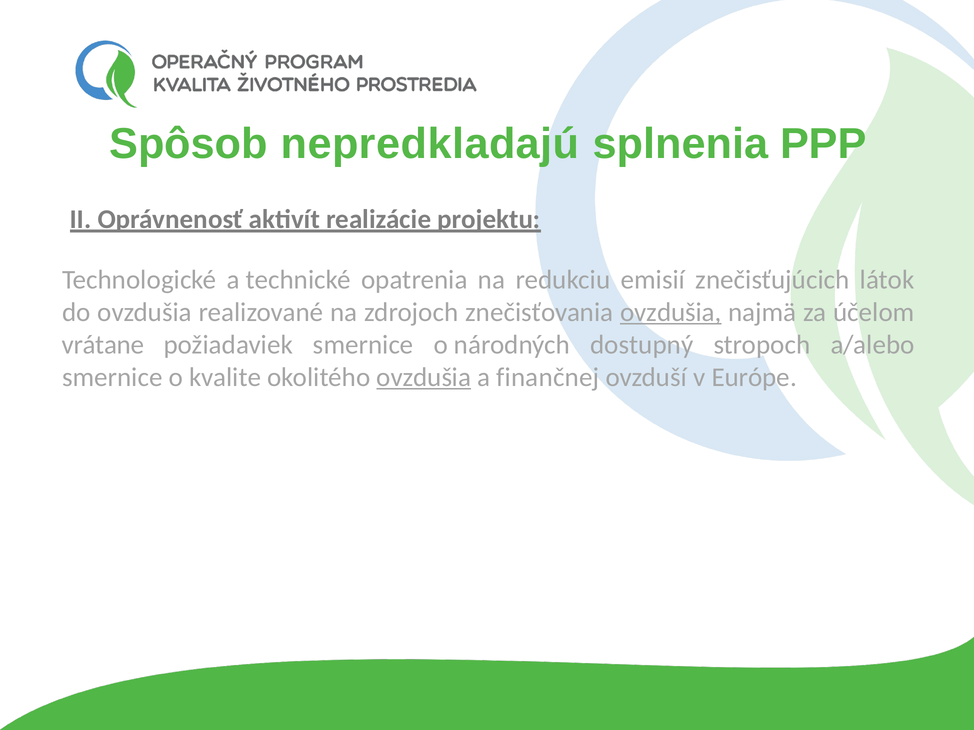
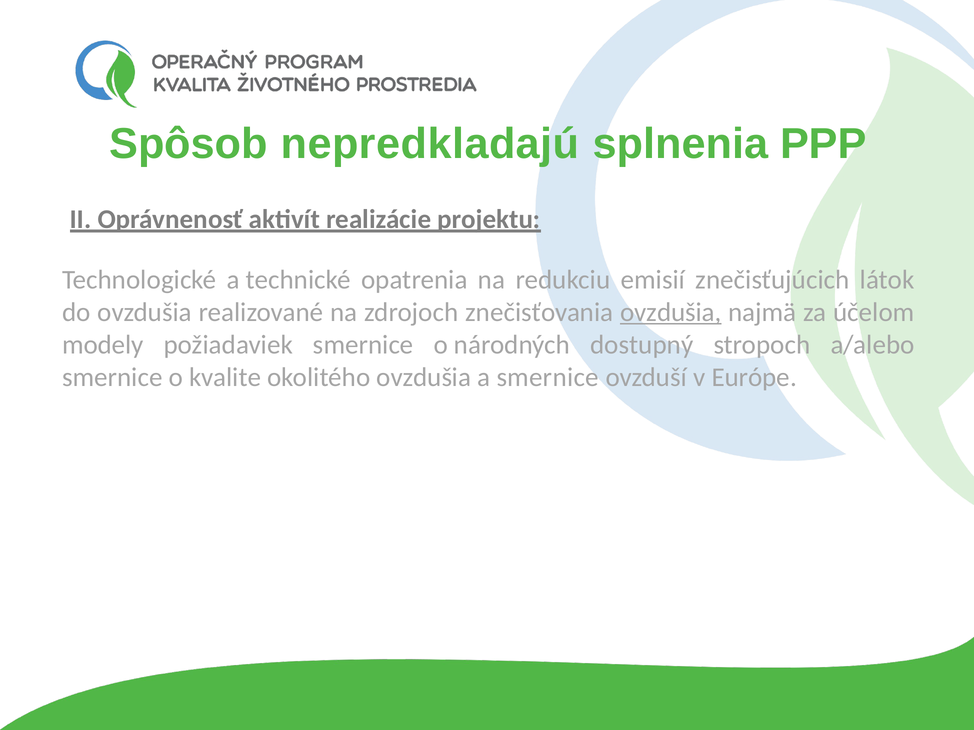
vrátane: vrátane -> modely (103, 345)
ovzdušia underline: present -> none (424, 377)
a finančnej: finančnej -> smernice (548, 377)
